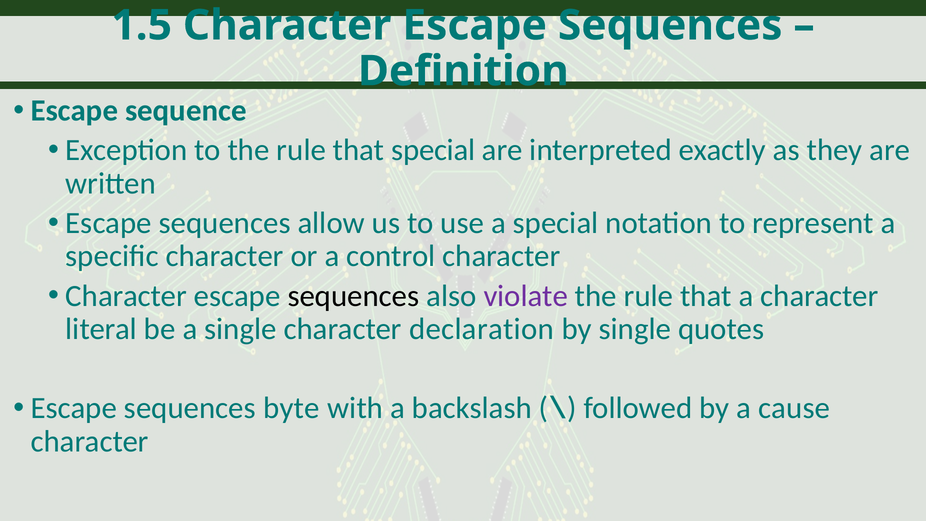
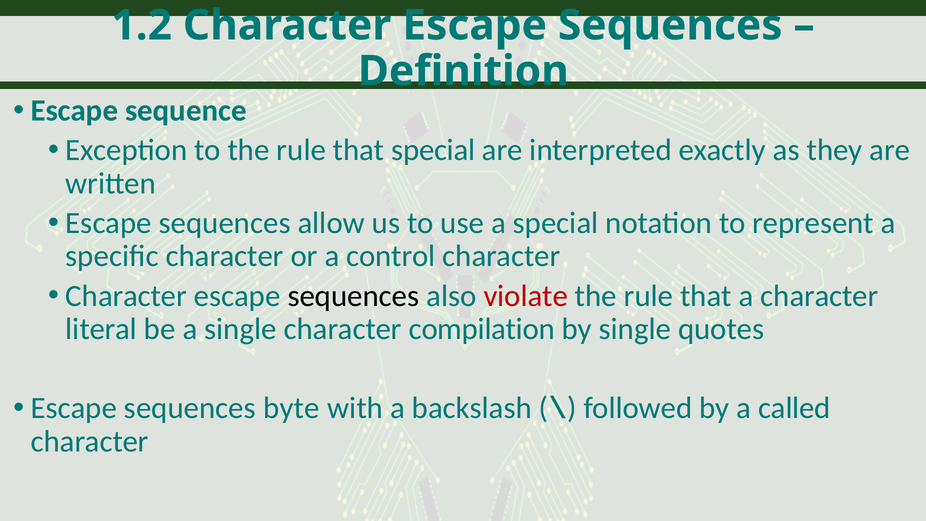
1.5: 1.5 -> 1.2 (142, 25)
violate colour: purple -> red (526, 296)
declaration: declaration -> compilation (482, 329)
cause: cause -> called (794, 408)
